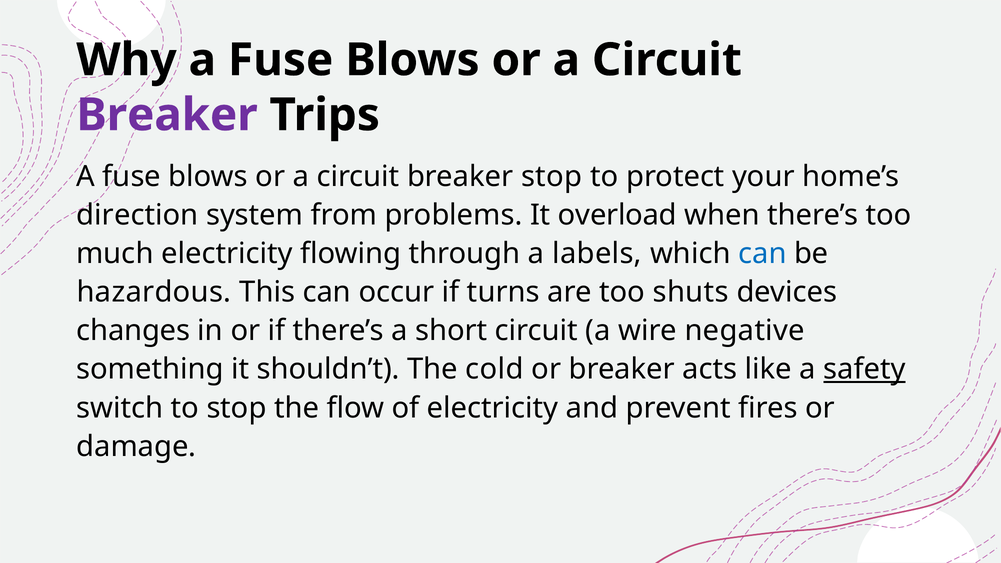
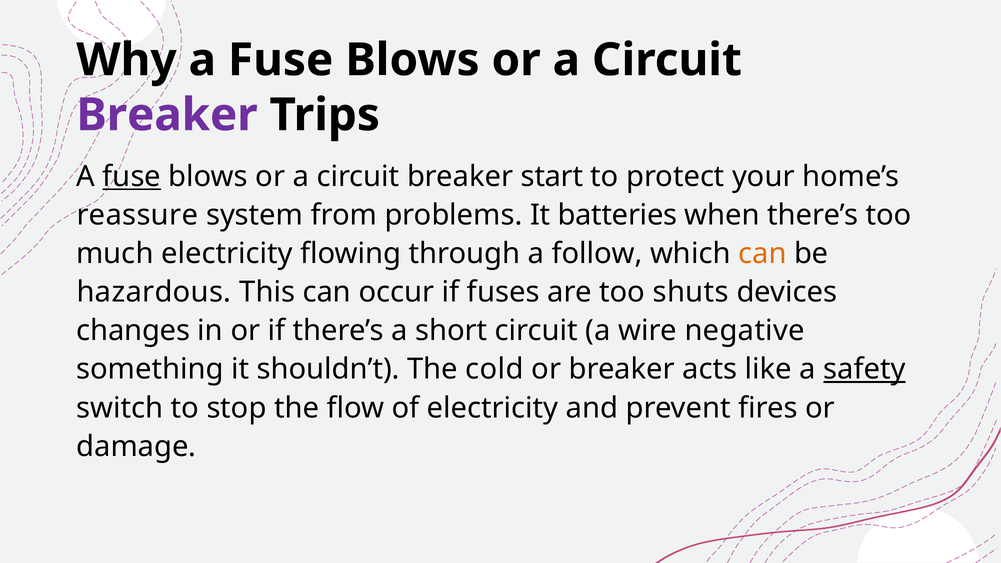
fuse underline: none -> present (132, 177)
breaker stop: stop -> start (552, 177)
direction: direction -> reassure (137, 215)
overload: overload -> batteries (617, 215)
labels: labels -> follow (597, 254)
can colour: blue -> orange (762, 254)
turns: turns -> fuses (503, 292)
